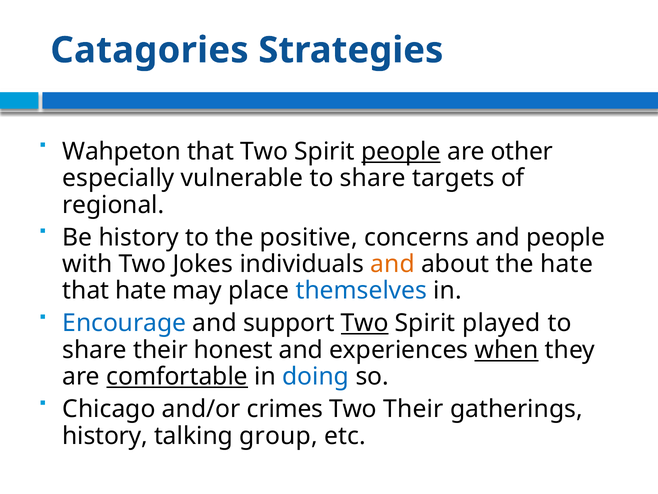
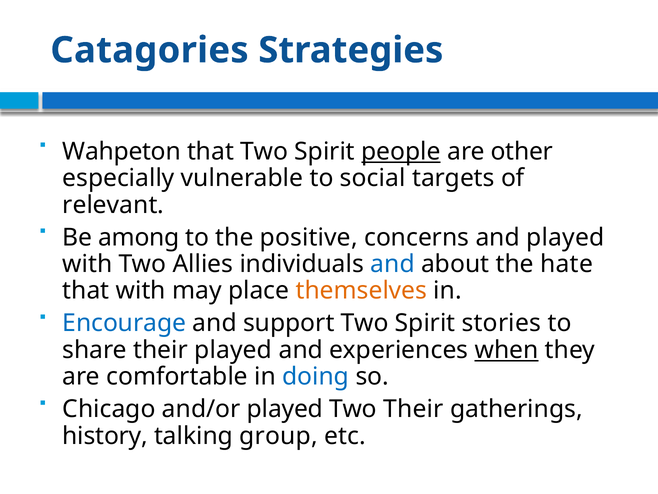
vulnerable to share: share -> social (373, 178)
regional: regional -> relevant (113, 205)
Be history: history -> among (139, 237)
and people: people -> played (565, 237)
Jokes: Jokes -> Allies (203, 264)
and colour: orange -> blue (393, 264)
that hate: hate -> with (141, 291)
themselves colour: blue -> orange (361, 291)
Two underline: present -> none (365, 323)
played: played -> stories (501, 323)
their honest: honest -> played (233, 350)
comfortable underline: present -> none (177, 376)
and/or crimes: crimes -> played (285, 409)
